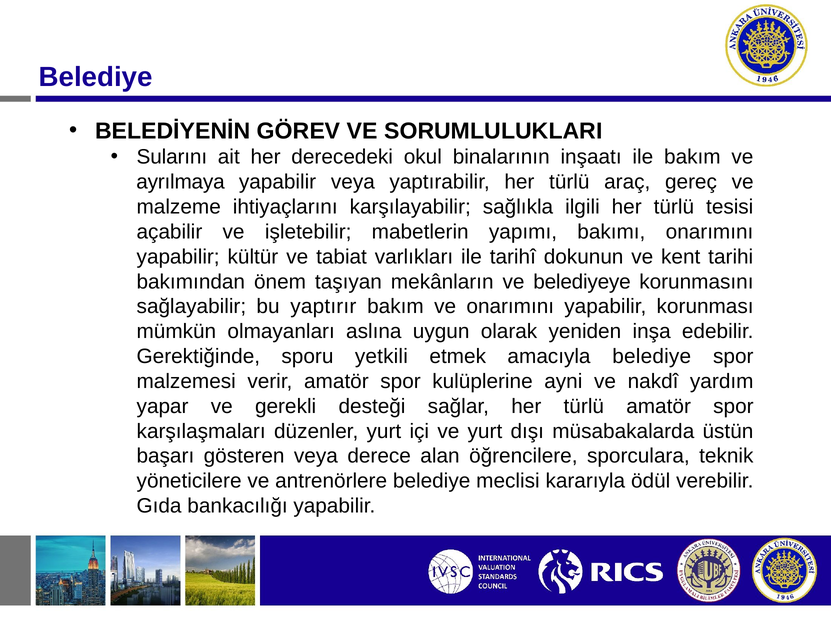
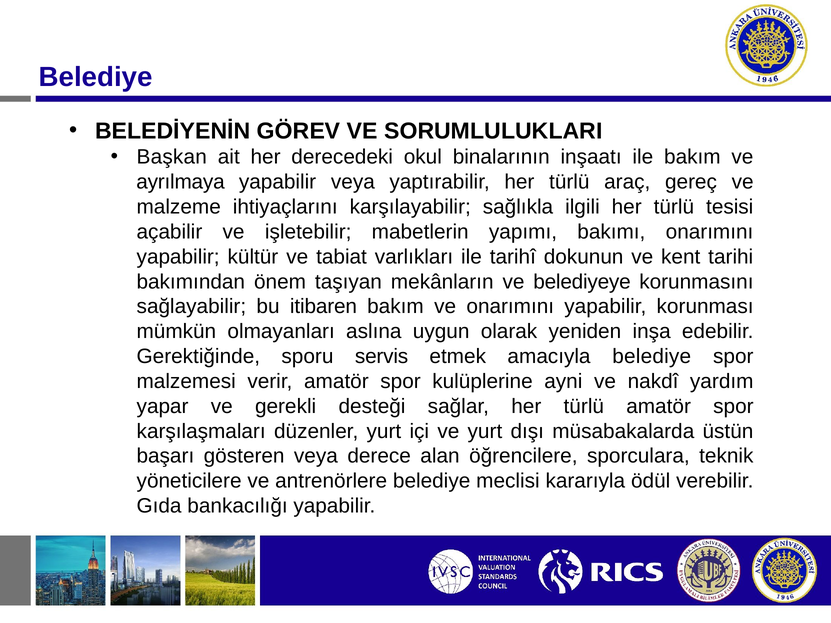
Sularını: Sularını -> Başkan (172, 157)
yaptırır: yaptırır -> itibaren (324, 307)
yetkili: yetkili -> servis (382, 357)
